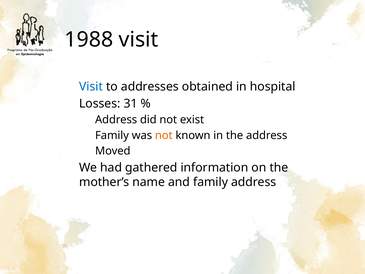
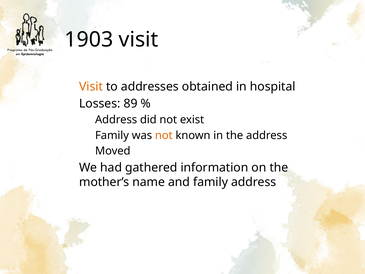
1988: 1988 -> 1903 (89, 40)
Visit colour: blue -> orange (91, 86)
31: 31 -> 89 (131, 104)
